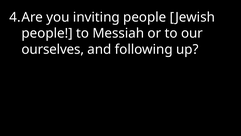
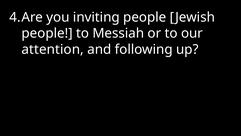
ourselves: ourselves -> attention (53, 49)
